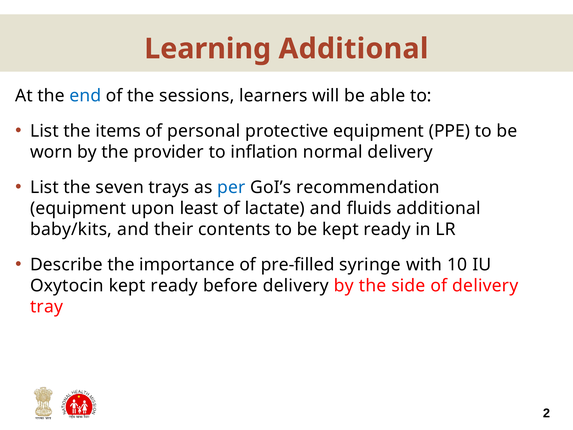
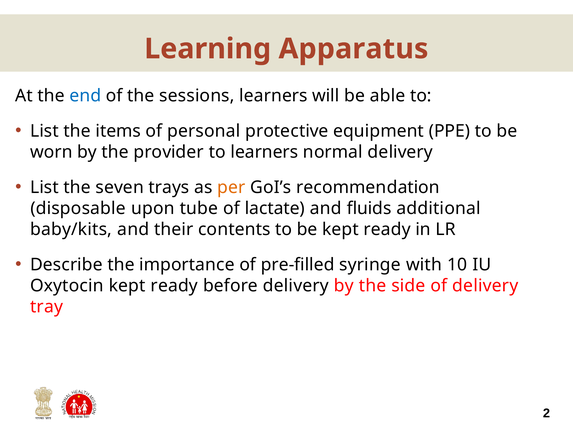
Learning Additional: Additional -> Apparatus (353, 49)
to inflation: inflation -> learners (264, 152)
per colour: blue -> orange (231, 187)
equipment: equipment -> disposable (78, 208)
least: least -> tube (199, 208)
